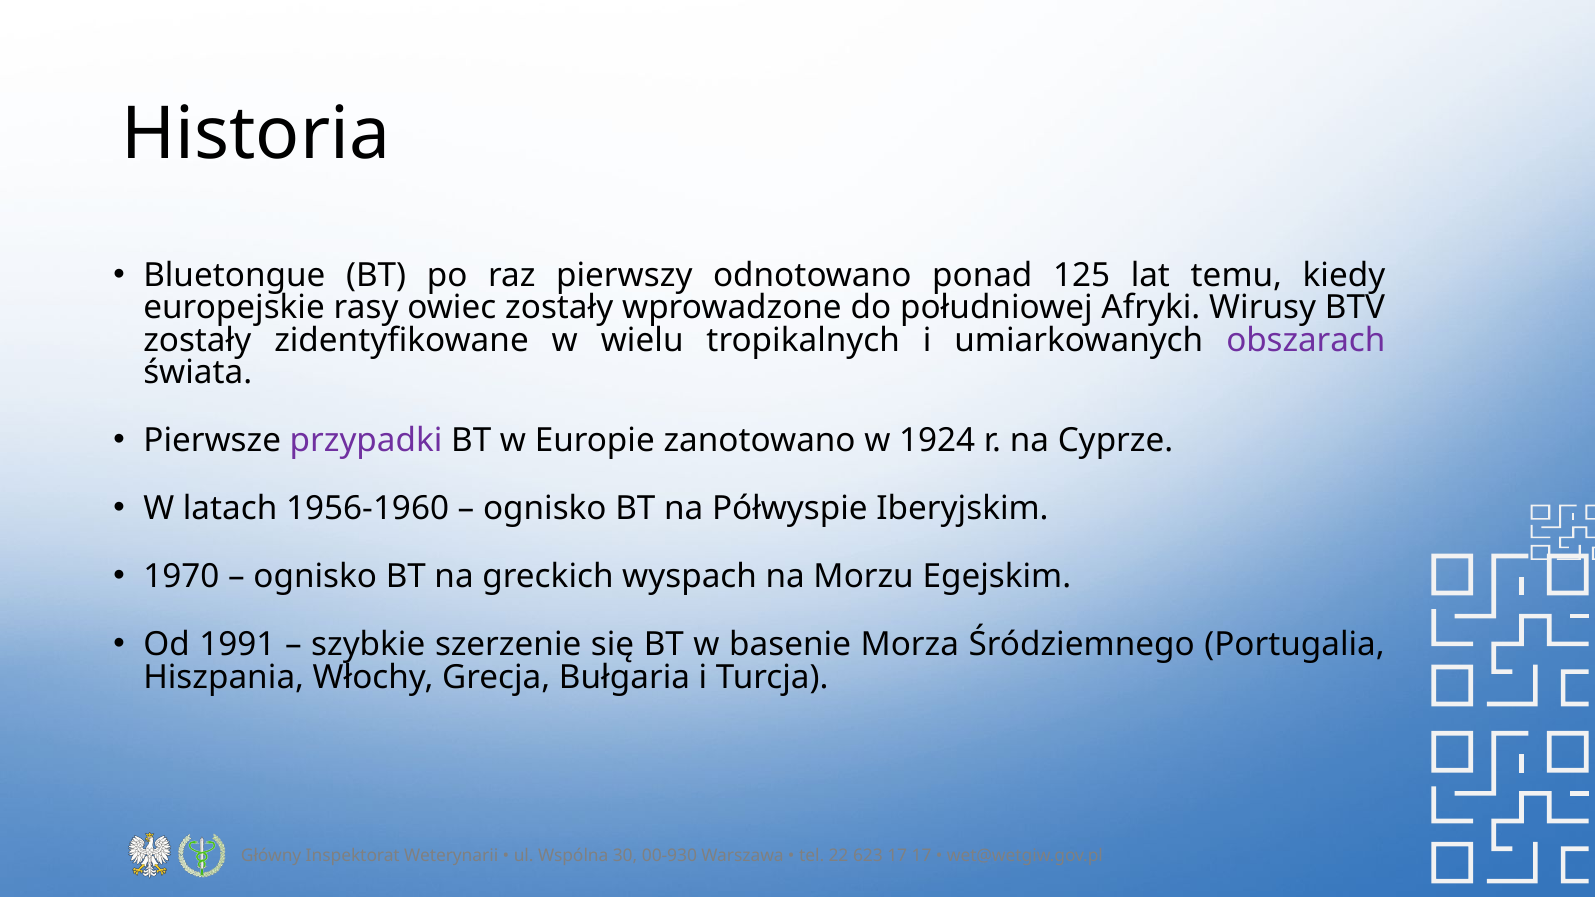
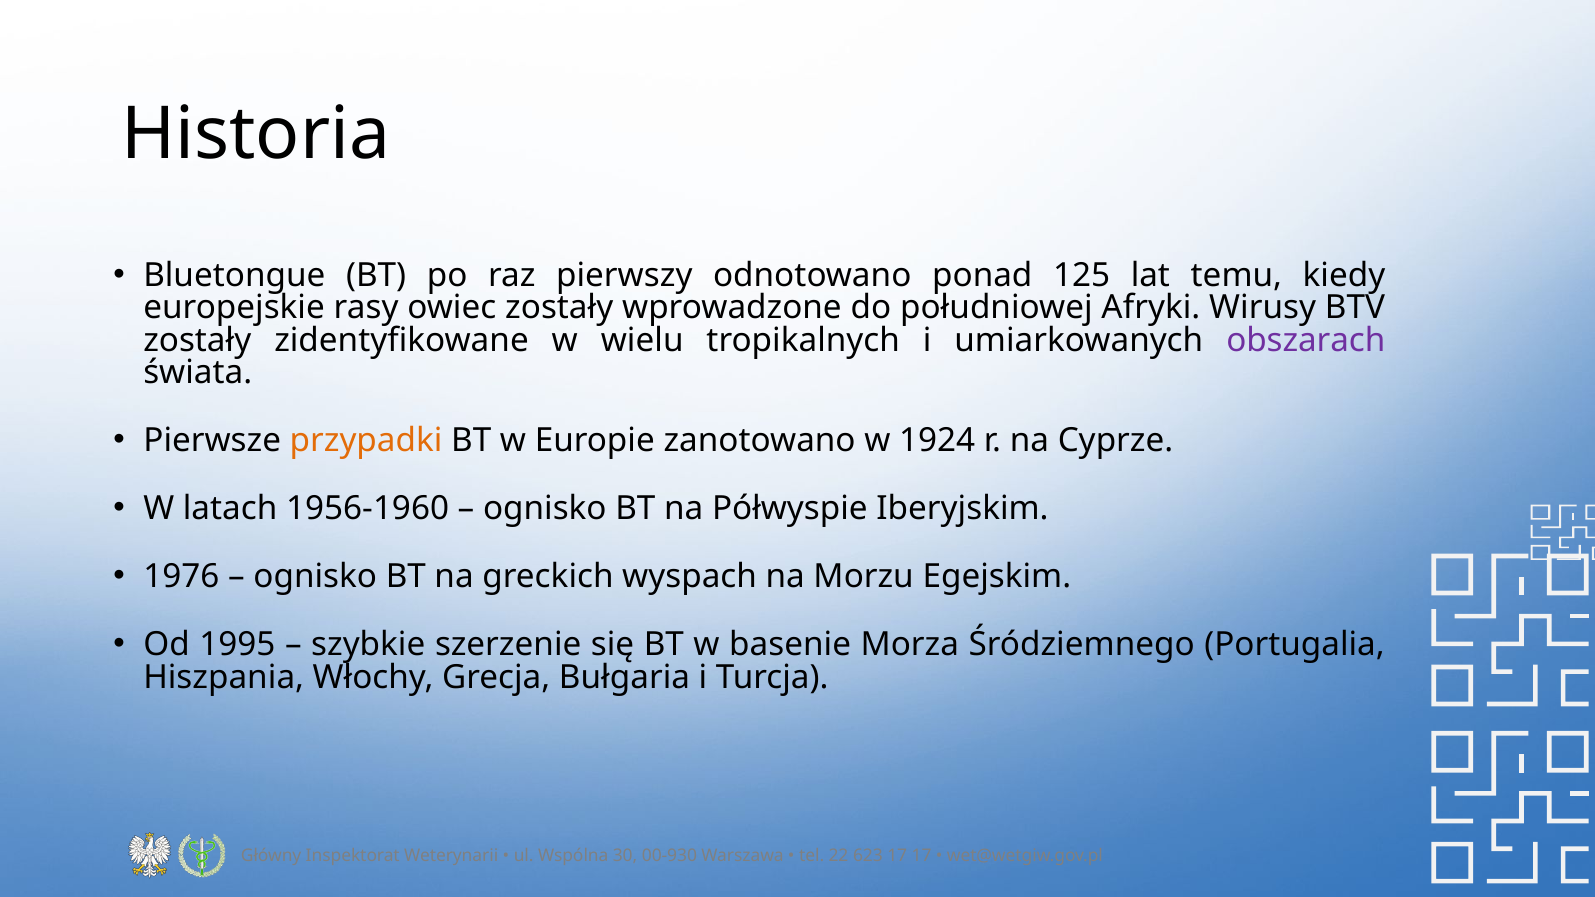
przypadki colour: purple -> orange (366, 441)
1970: 1970 -> 1976 (181, 577)
1991: 1991 -> 1995 (237, 645)
